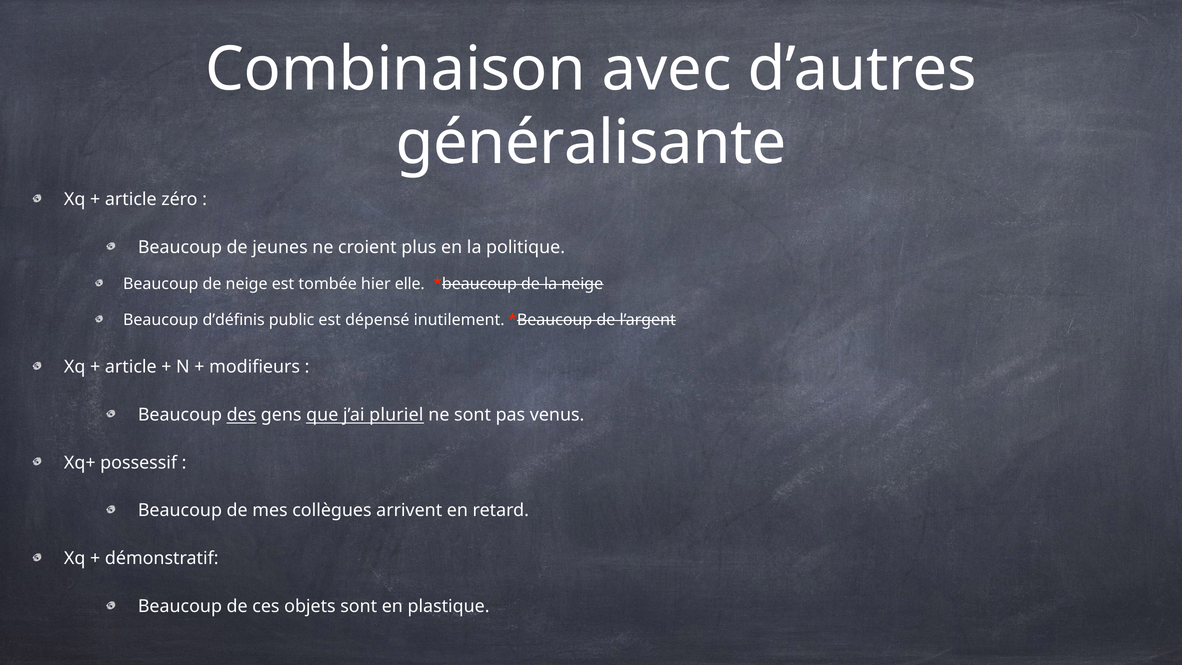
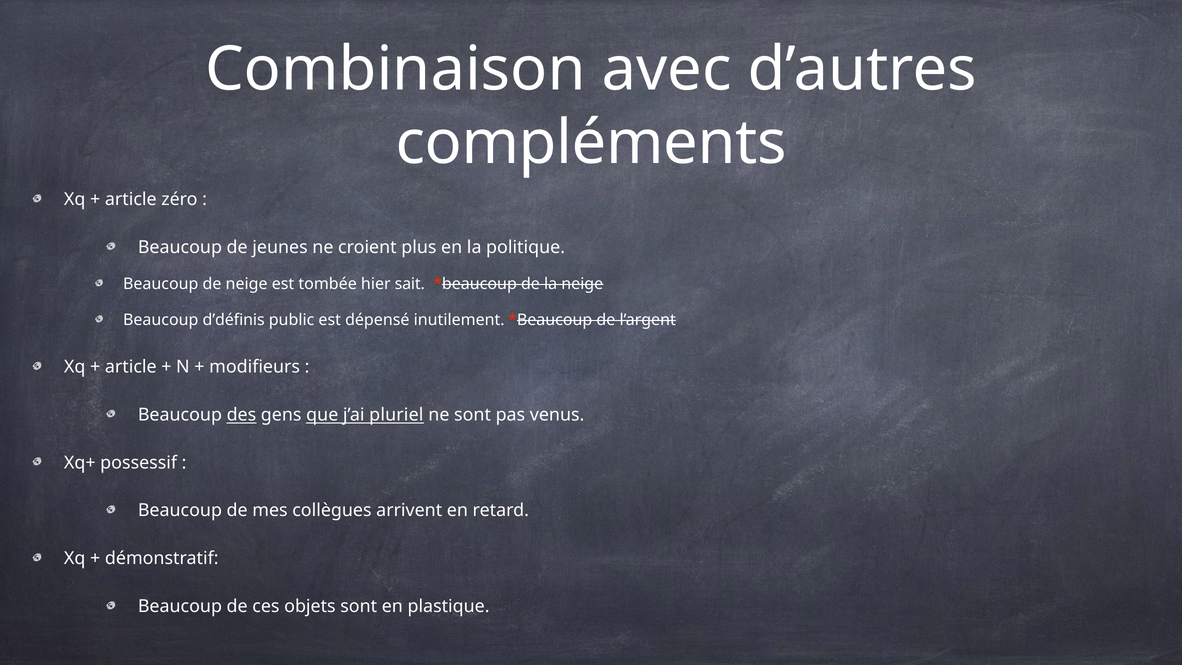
généralisante: généralisante -> compléments (591, 143)
elle: elle -> sait (410, 284)
